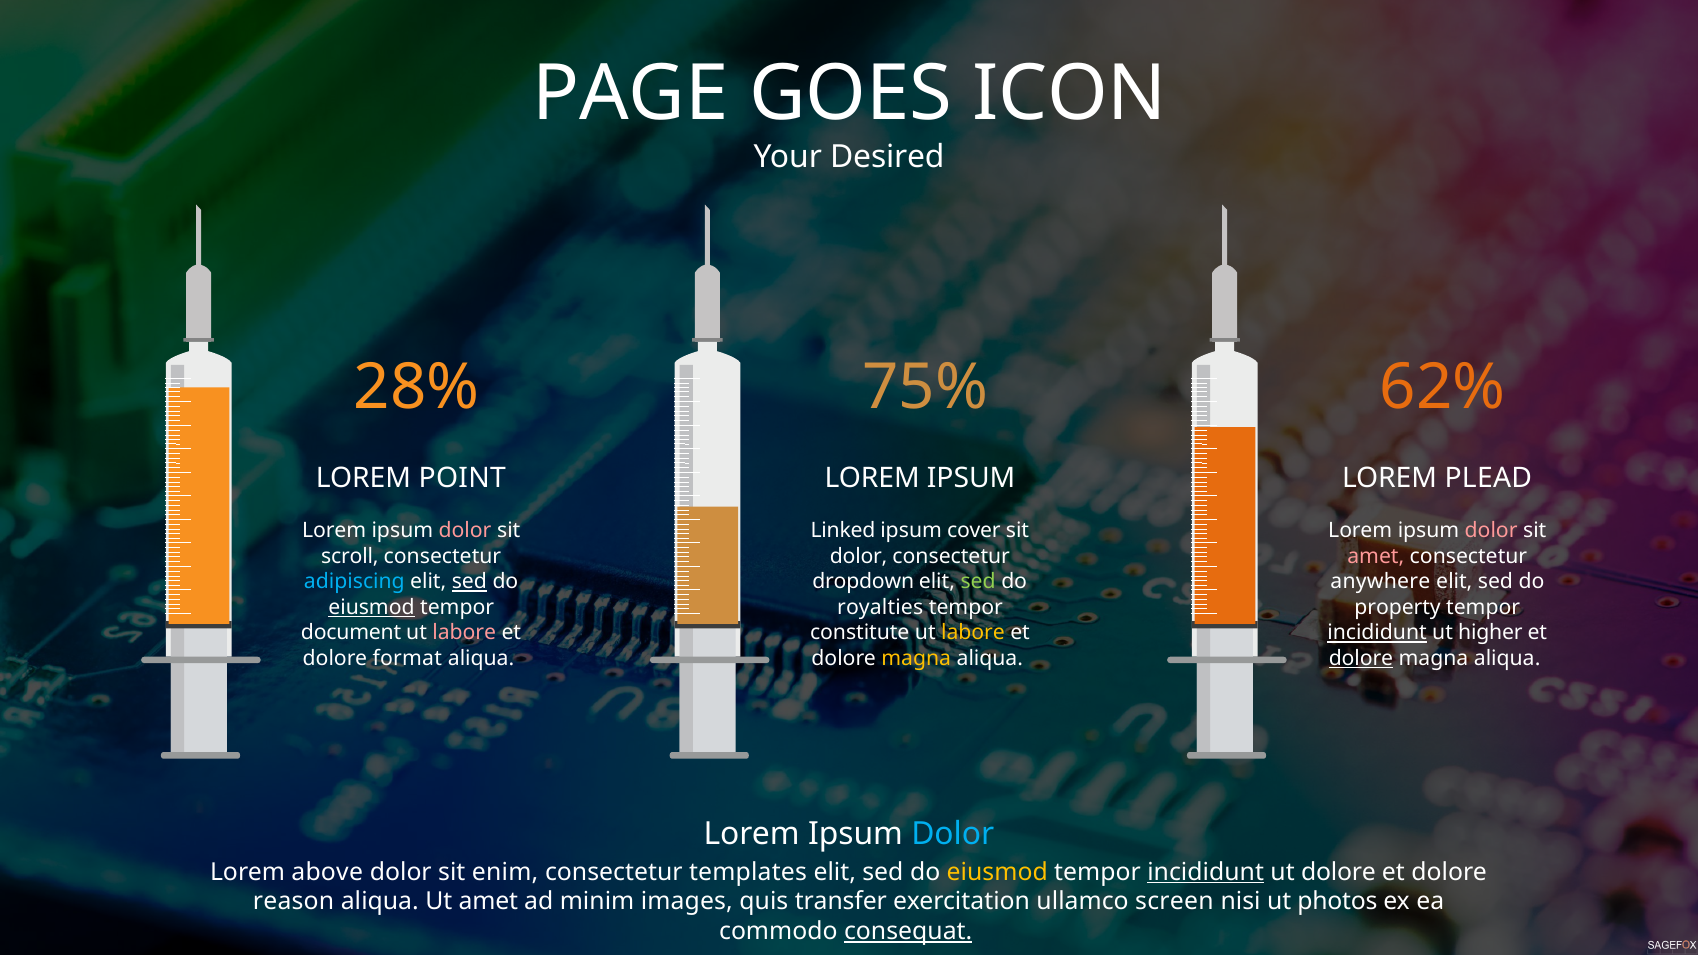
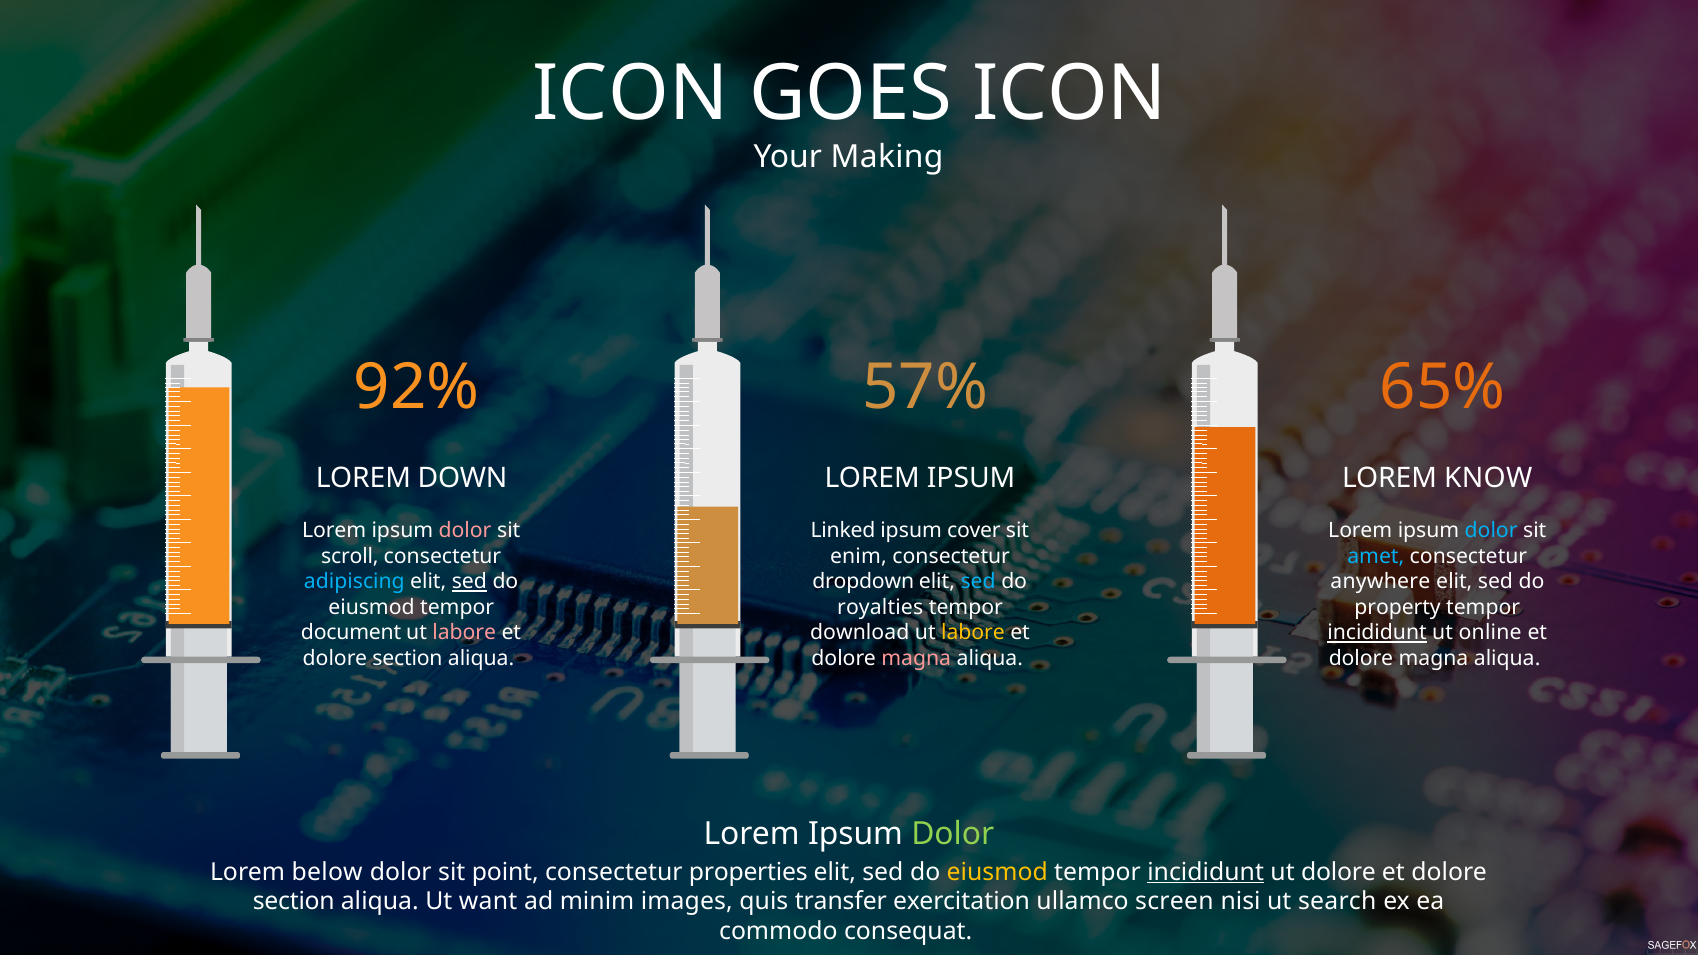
PAGE: PAGE -> ICON (630, 94)
Desired: Desired -> Making (887, 157)
28%: 28% -> 92% (417, 388)
75%: 75% -> 57% (925, 388)
62%: 62% -> 65% (1443, 388)
POINT: POINT -> DOWN (462, 478)
PLEAD: PLEAD -> KNOW (1488, 478)
dolor colour: pink -> light blue (1491, 531)
dolor: dolor -> enim (858, 556)
amet colour: pink -> light blue (1376, 556)
sed colour: light green -> light blue (978, 582)
eiusmod underline: present -> none (372, 607)
constitute: constitute -> download (860, 633)
higher: higher -> online (1490, 633)
format: format -> section (408, 658)
magna colour: yellow -> pink (916, 658)
dolore underline: present -> none (1361, 658)
Dolor colour: light blue -> light green (953, 834)
above: above -> below (327, 872)
enim: enim -> point (505, 872)
templates: templates -> properties (748, 872)
reason: reason -> section (294, 902)
Ut amet: amet -> want (488, 902)
photos: photos -> search (1337, 902)
consequat underline: present -> none (908, 932)
